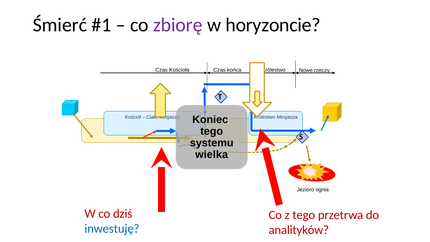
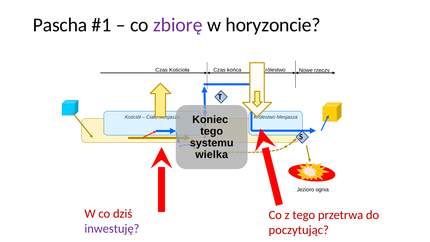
Śmierć: Śmierć -> Pascha (60, 25)
inwestuję colour: blue -> purple (112, 229)
analityków: analityków -> poczytując (299, 230)
